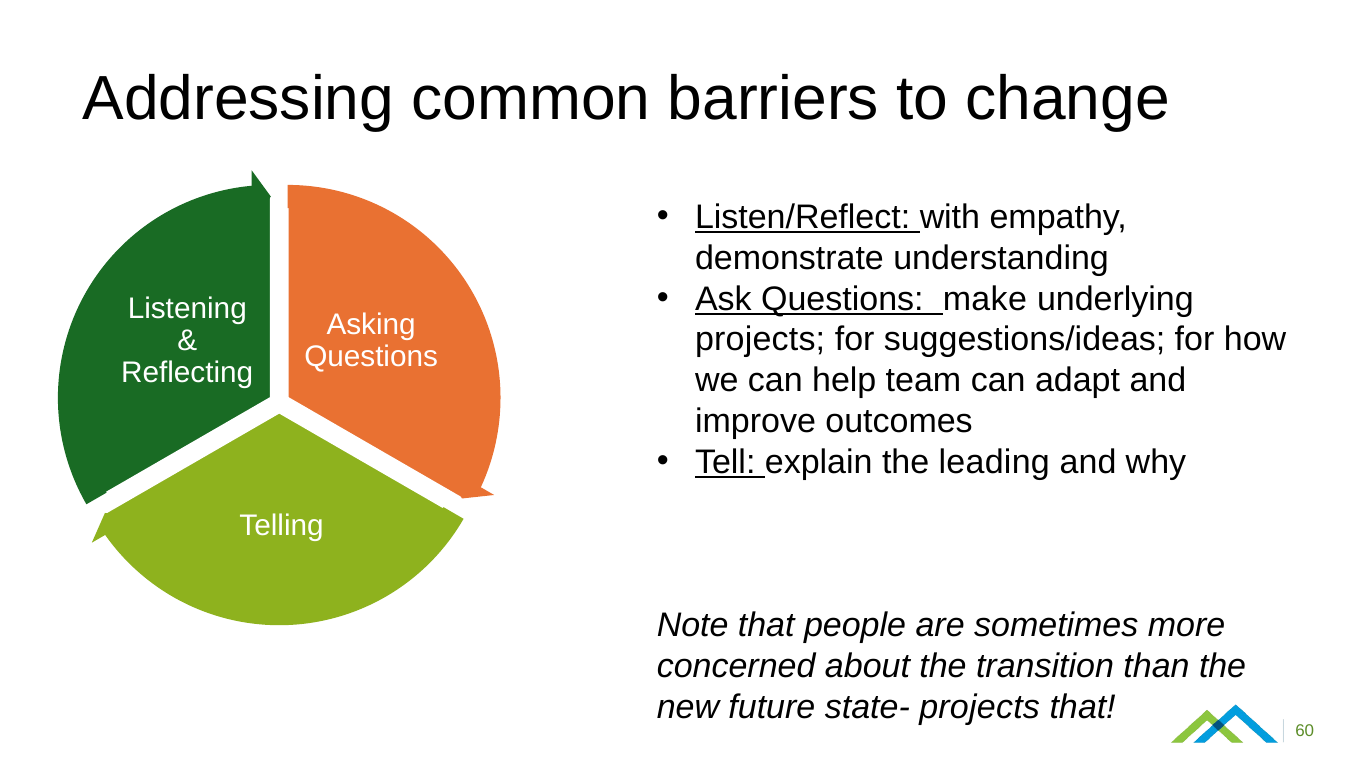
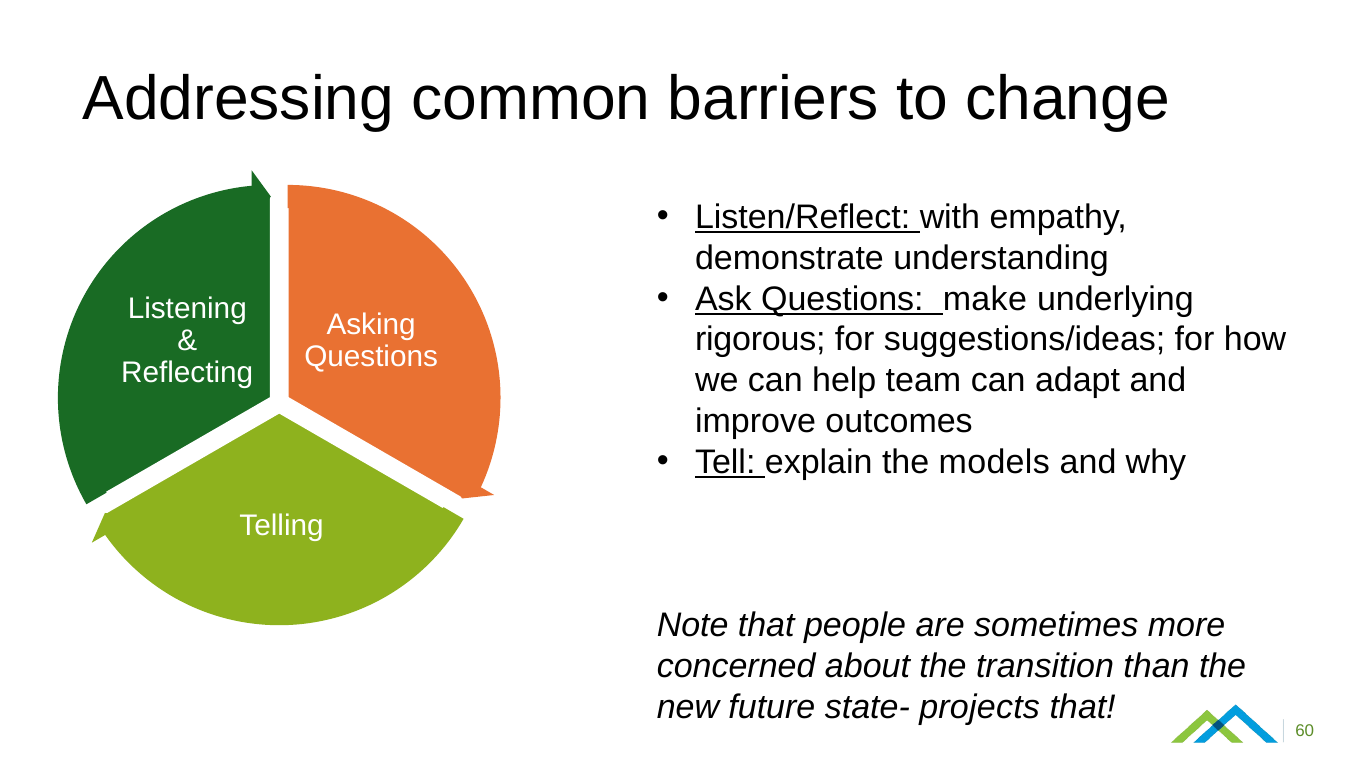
projects: projects -> rigorous (760, 340)
leading: leading -> models (994, 462)
